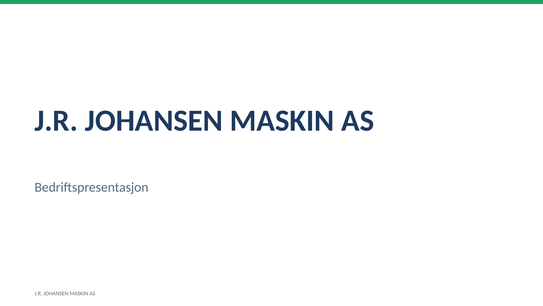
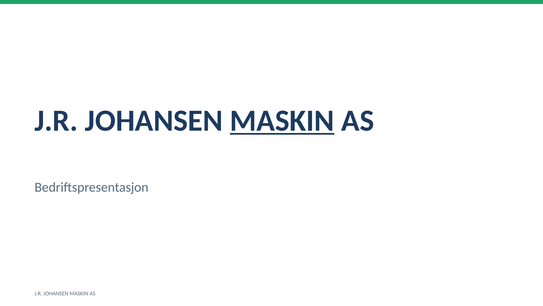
MASKIN underline: none -> present (282, 120)
